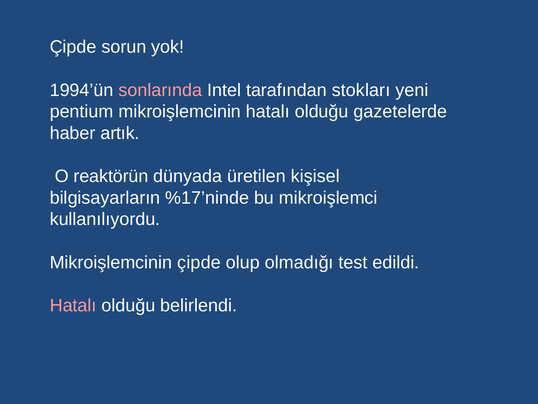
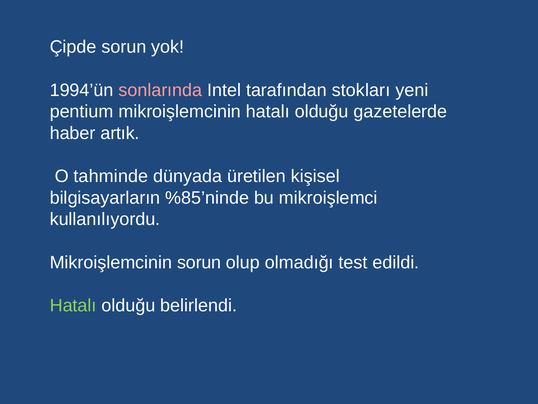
reaktörün: reaktörün -> tahminde (111, 176)
%17’ninde: %17’ninde -> %85’ninde (207, 198)
Mikroişlemcinin çipde: çipde -> sorun (199, 262)
Hatalı colour: pink -> light green (73, 305)
